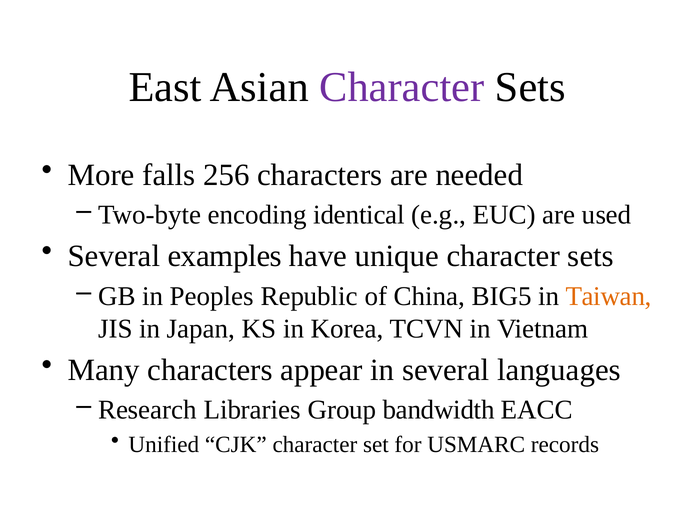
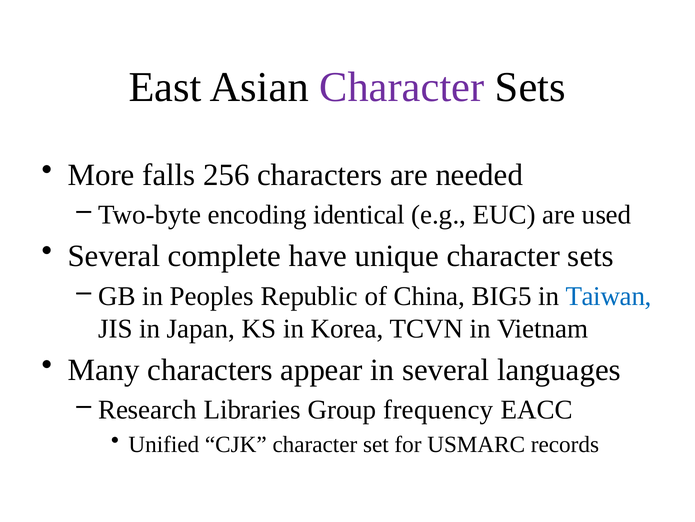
examples: examples -> complete (225, 256)
Taiwan colour: orange -> blue (609, 296)
bandwidth: bandwidth -> frequency (438, 409)
